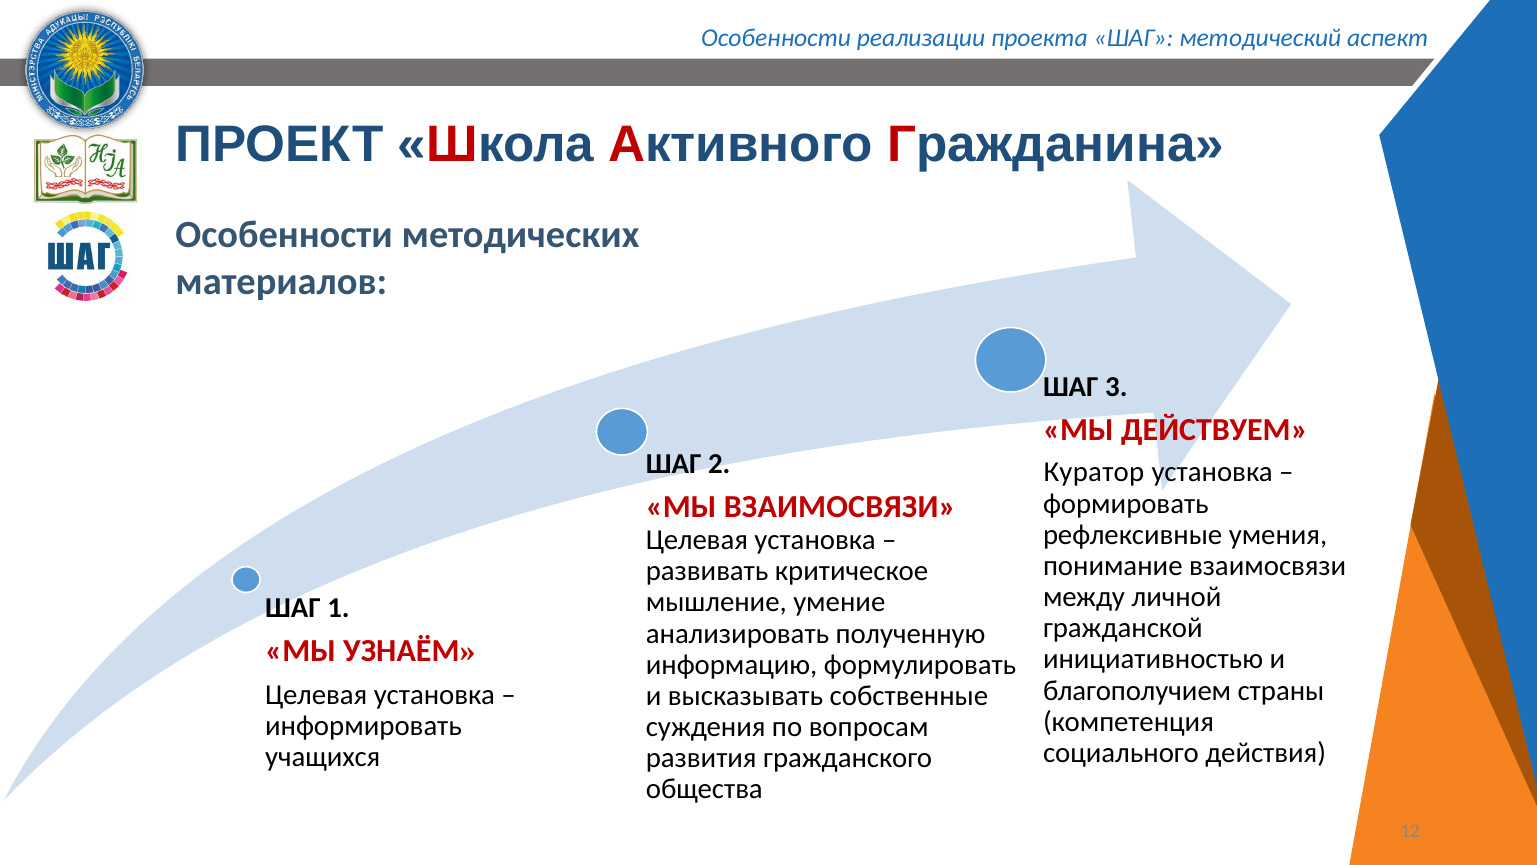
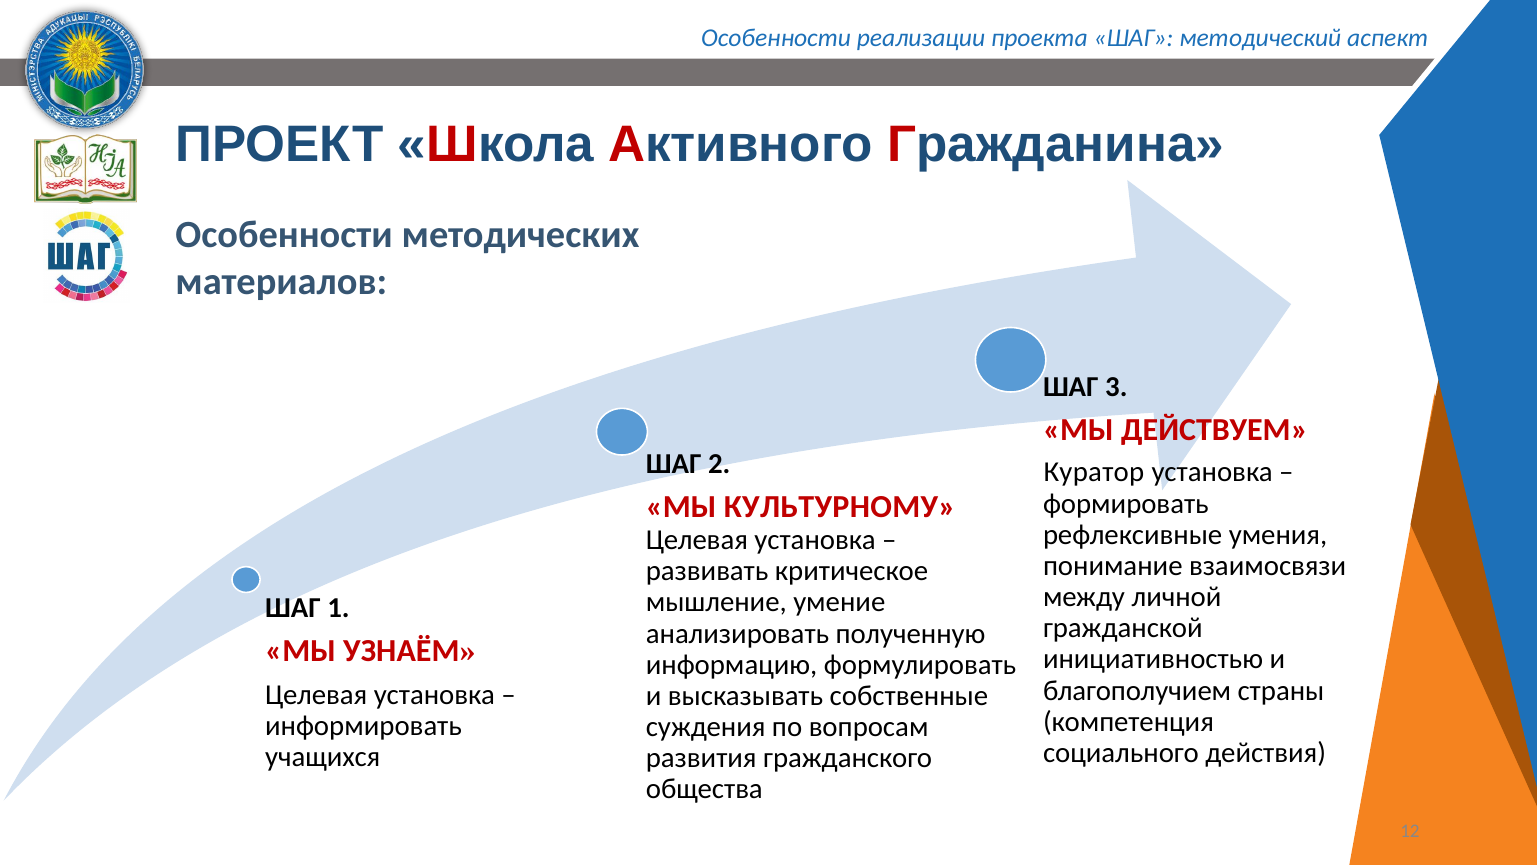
МЫ ВЗАИМОСВЯЗИ: ВЗАИМОСВЯЗИ -> КУЛЬТУРНОМУ (840, 507)
